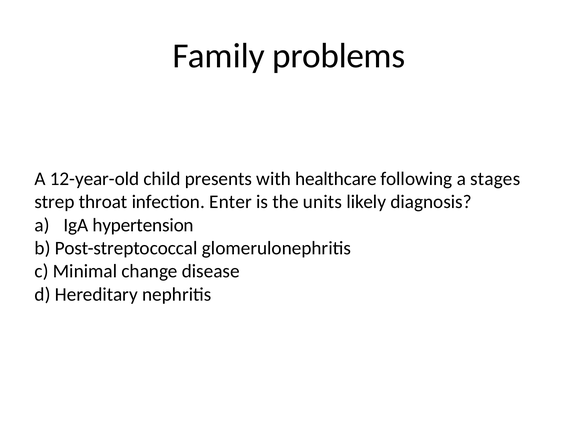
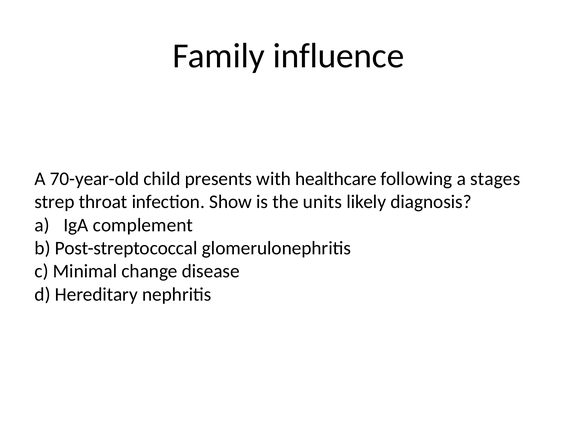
problems: problems -> influence (339, 56)
12-year-old: 12-year-old -> 70-year-old (95, 179)
Enter: Enter -> Show (231, 202)
hypertension: hypertension -> complement (143, 225)
